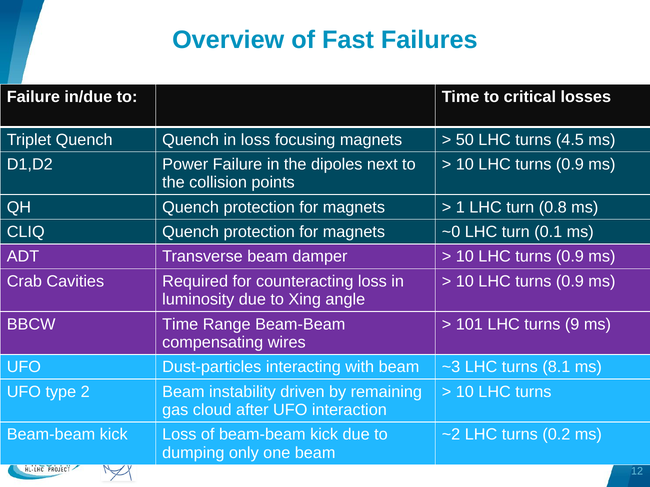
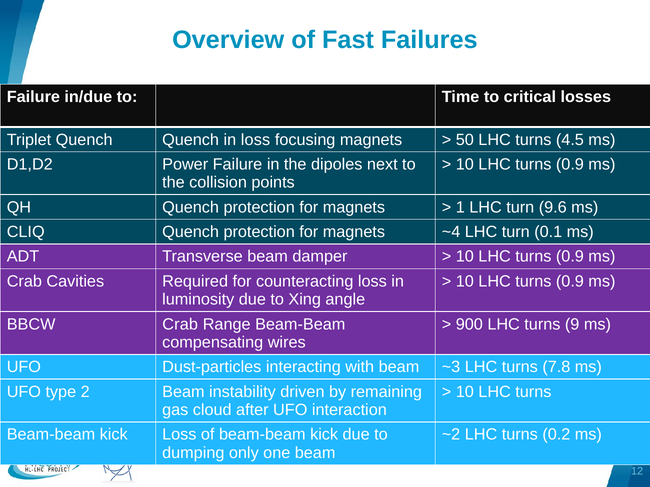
0.8: 0.8 -> 9.6 (553, 207)
~0: ~0 -> ~4 (451, 232)
BBCW Time: Time -> Crab (180, 324)
101: 101 -> 900 (469, 324)
8.1: 8.1 -> 7.8 (556, 367)
